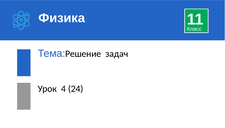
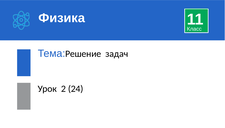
4: 4 -> 2 (63, 89)
